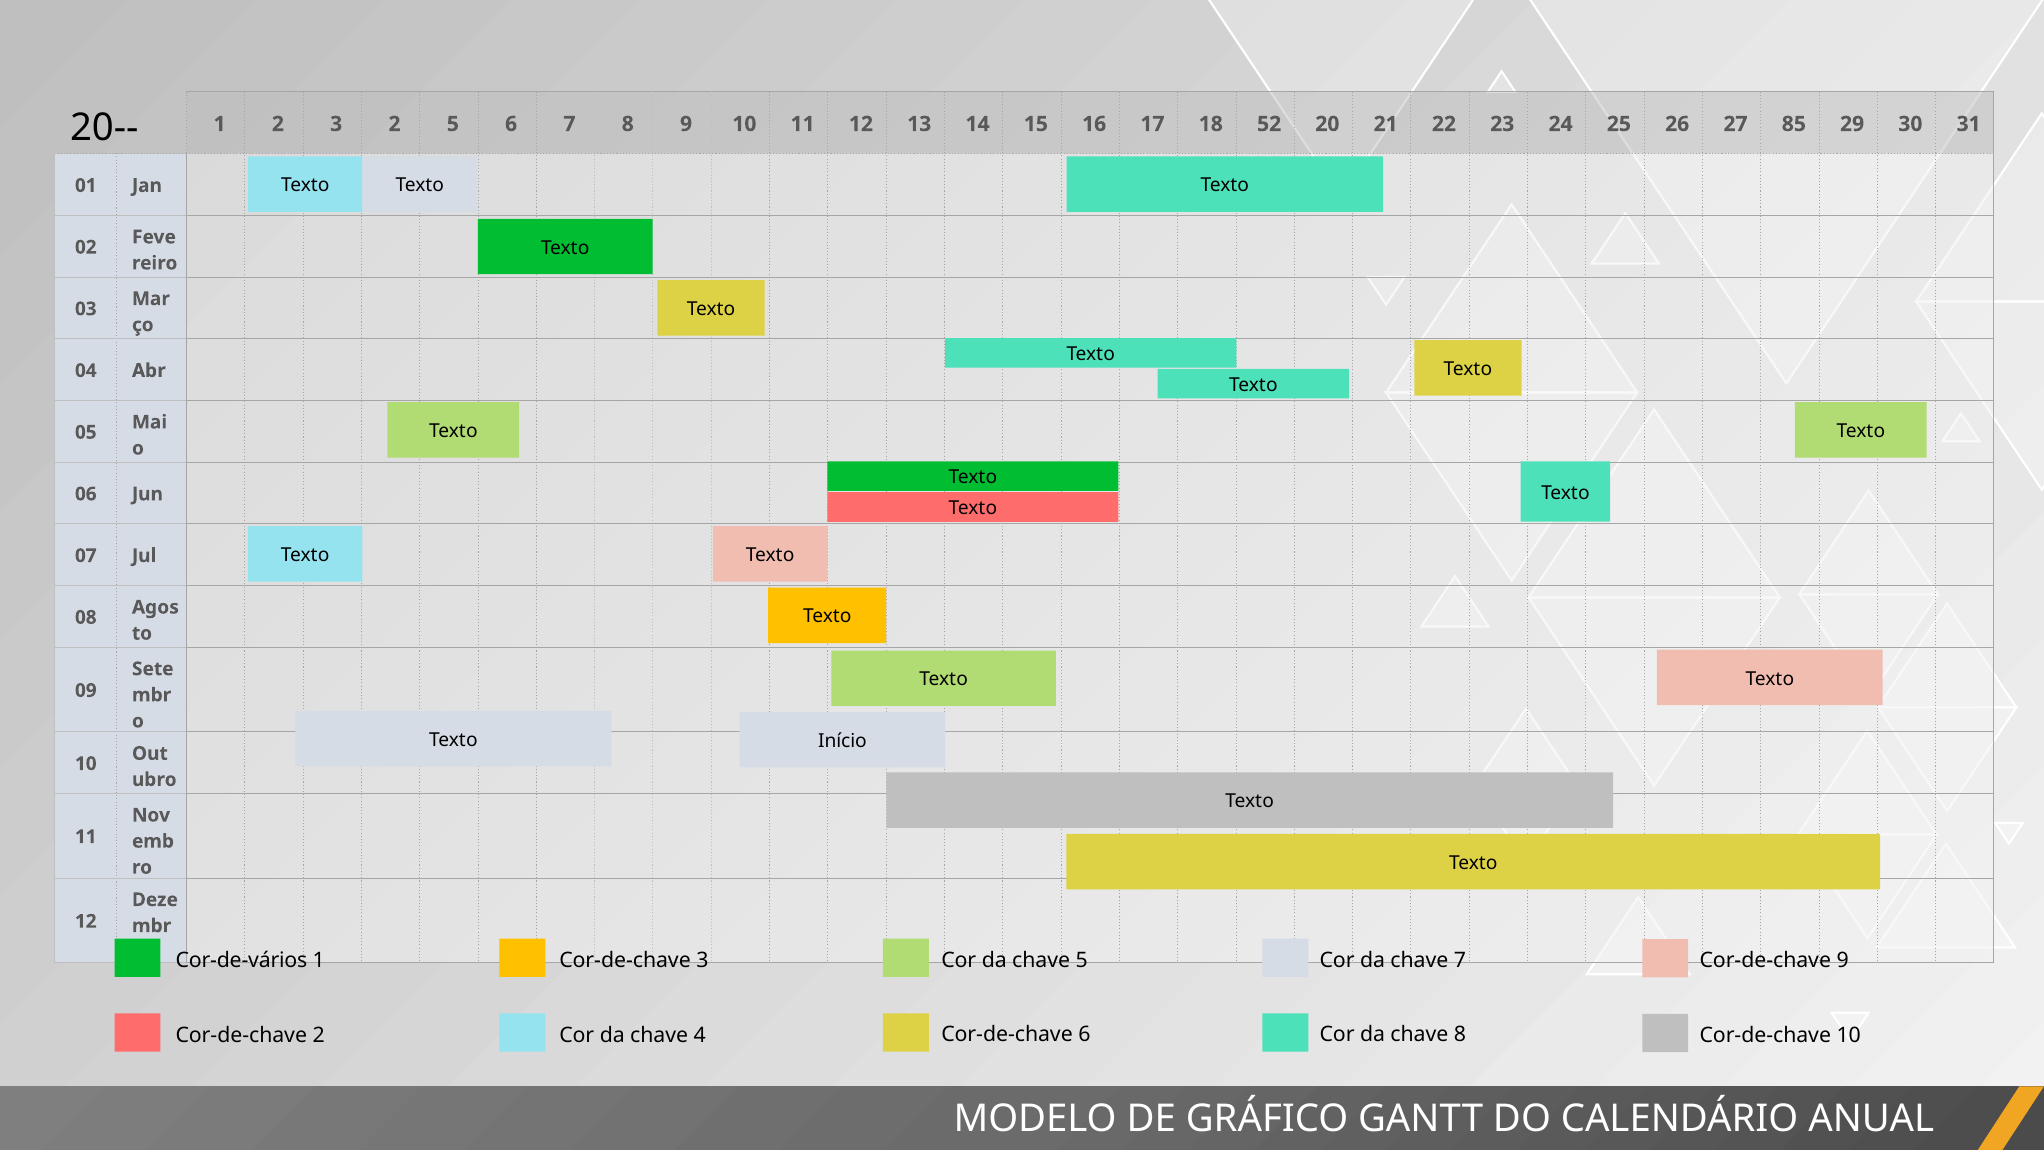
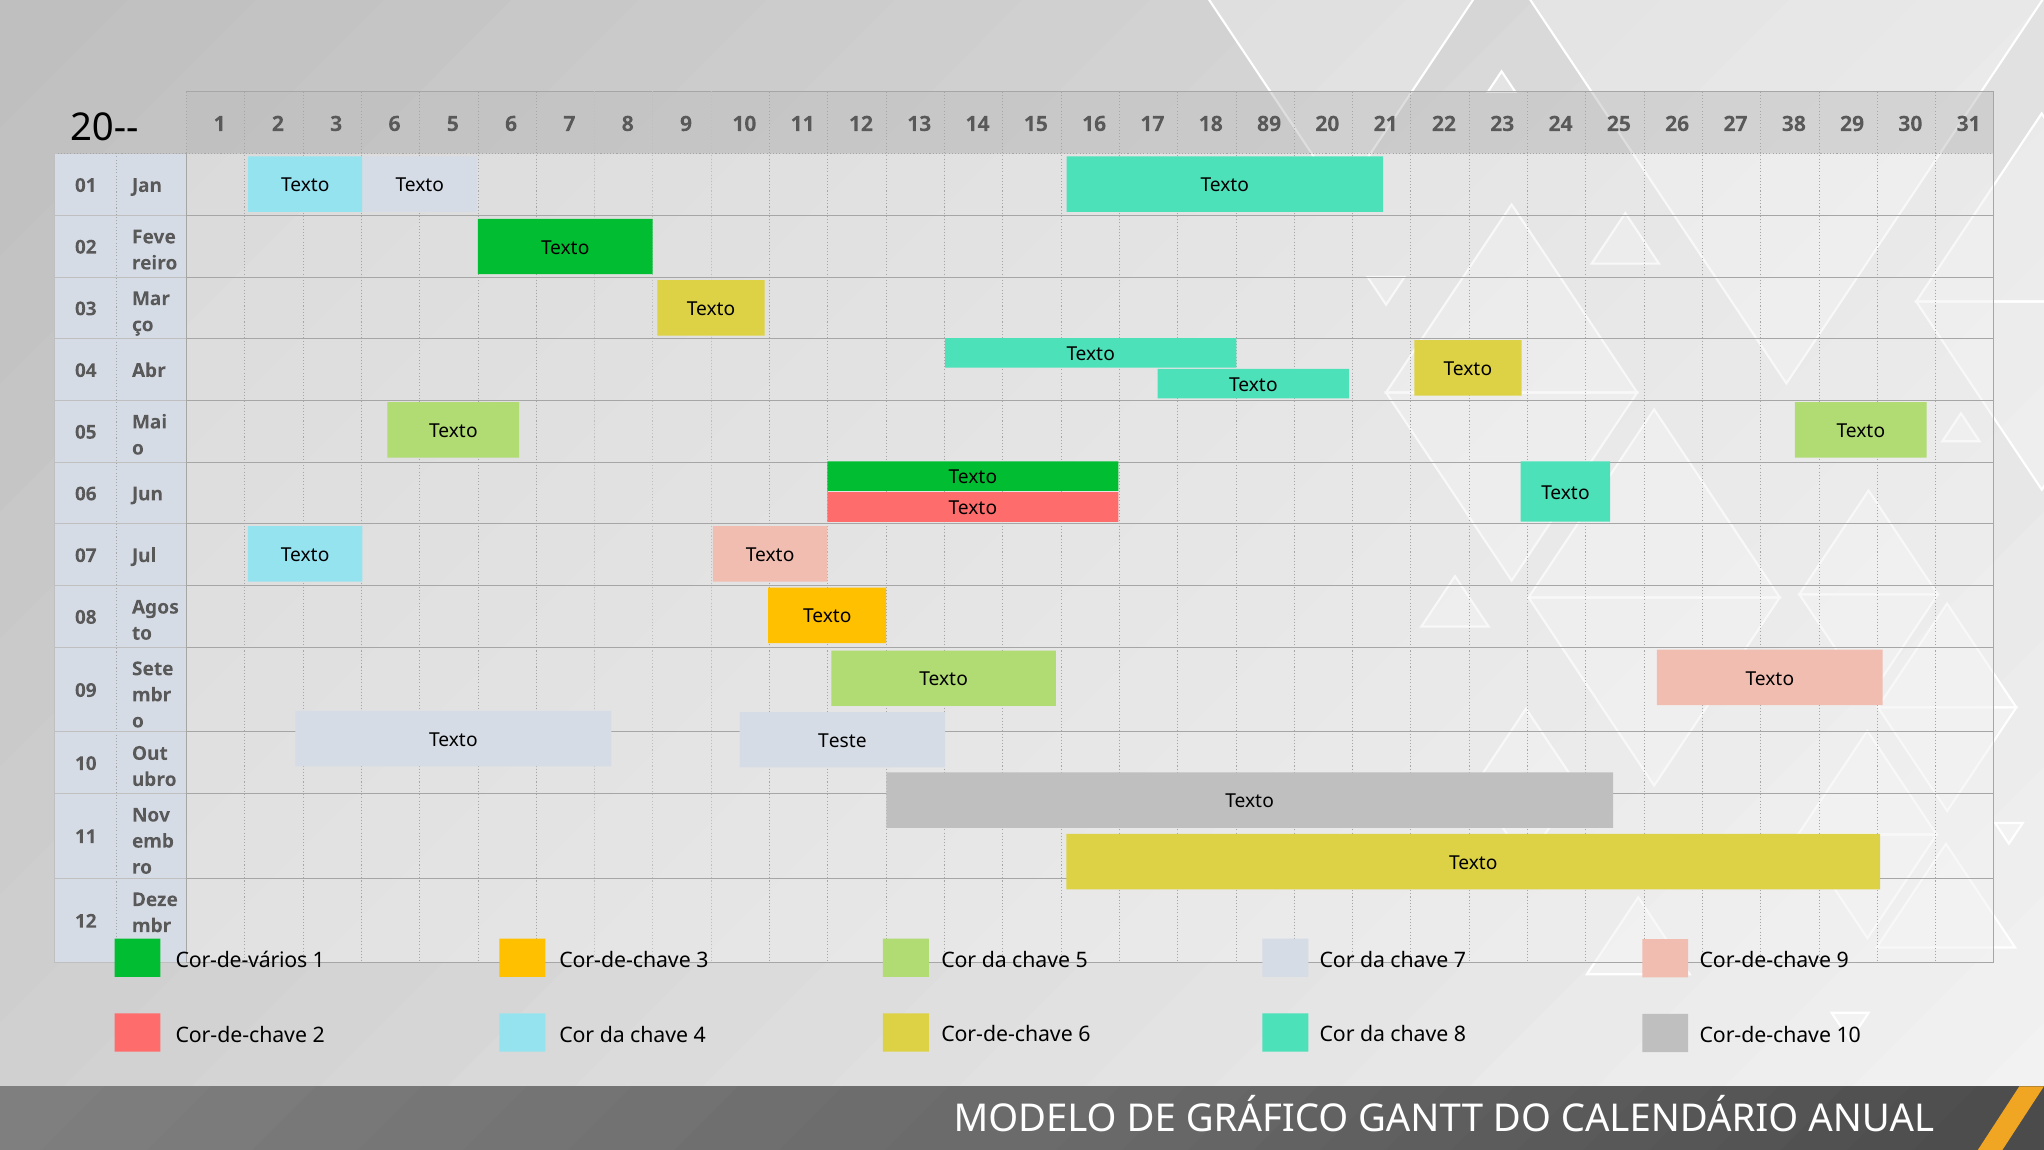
3 2: 2 -> 6 (395, 124)
52: 52 -> 89 (1269, 124)
85: 85 -> 38 (1794, 124)
Início: Início -> Teste (842, 741)
